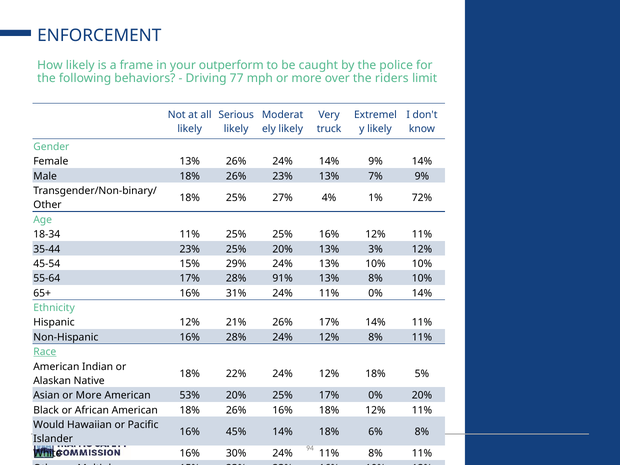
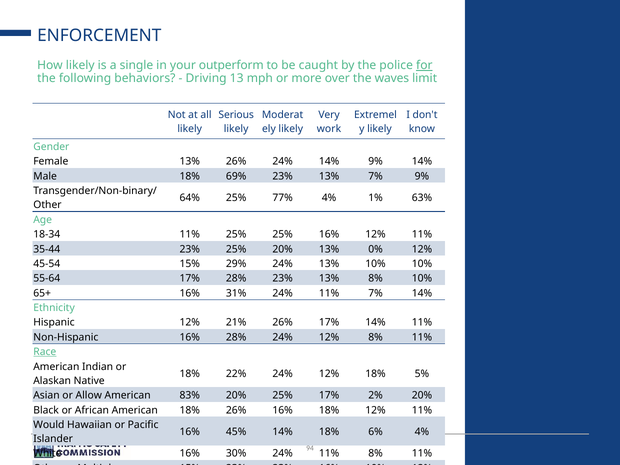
frame: frame -> single (136, 65)
for underline: none -> present (424, 65)
77: 77 -> 13 (237, 78)
riders: riders -> waves (392, 78)
truck: truck -> work (329, 129)
Male 18% 26%: 26% -> 69% (236, 176)
18%: 18% -> 64% (190, 198)
27%: 27% -> 77% (283, 198)
72%: 72% -> 63% (422, 198)
3%: 3% -> 0% (376, 249)
28% 91%: 91% -> 23% (283, 278)
11% 0%: 0% -> 7% (376, 293)
Asian or More: More -> Allow (89, 395)
53%: 53% -> 83% (190, 395)
17% 0%: 0% -> 2% (376, 395)
6% 8%: 8% -> 4% (422, 432)
